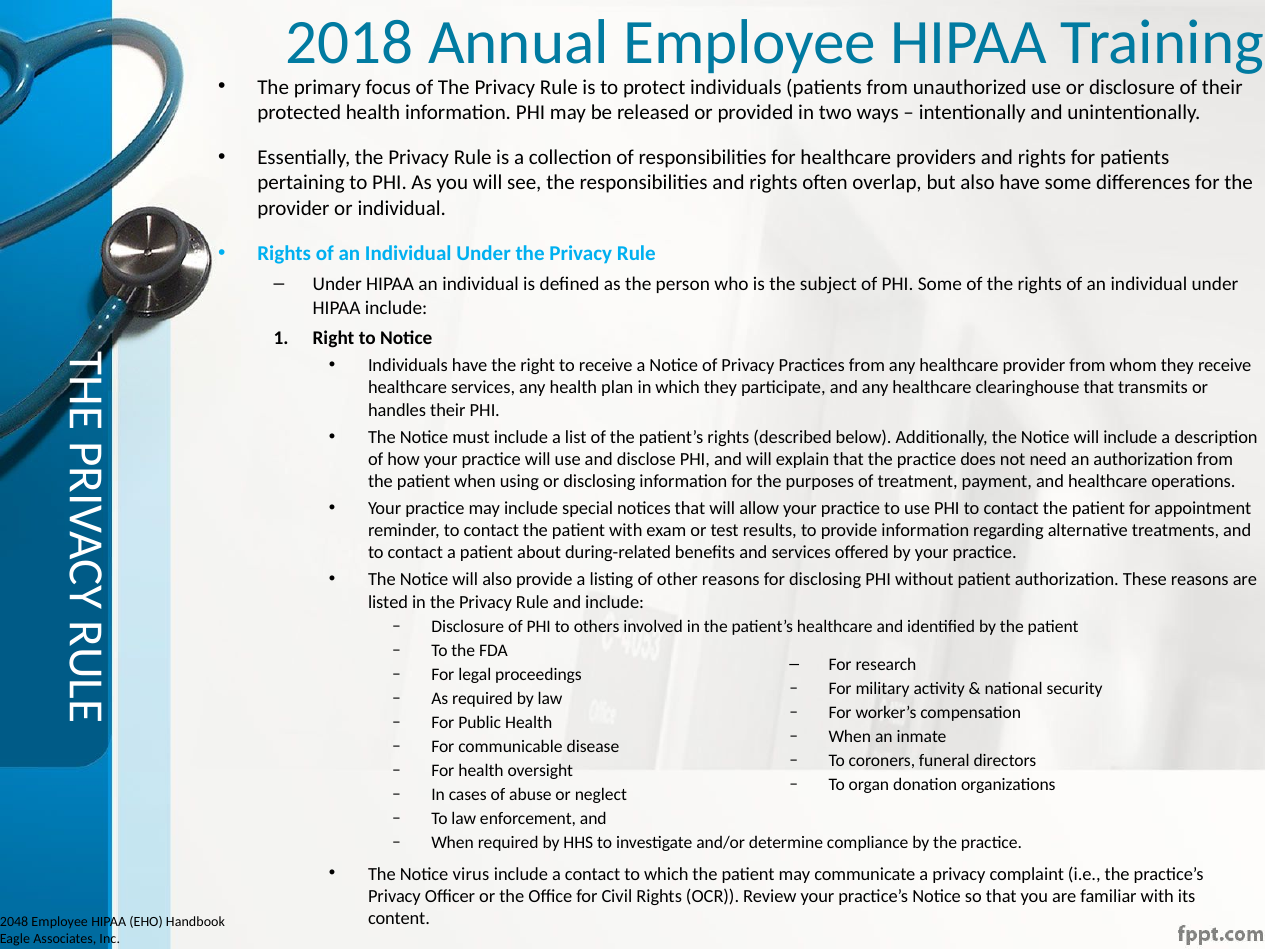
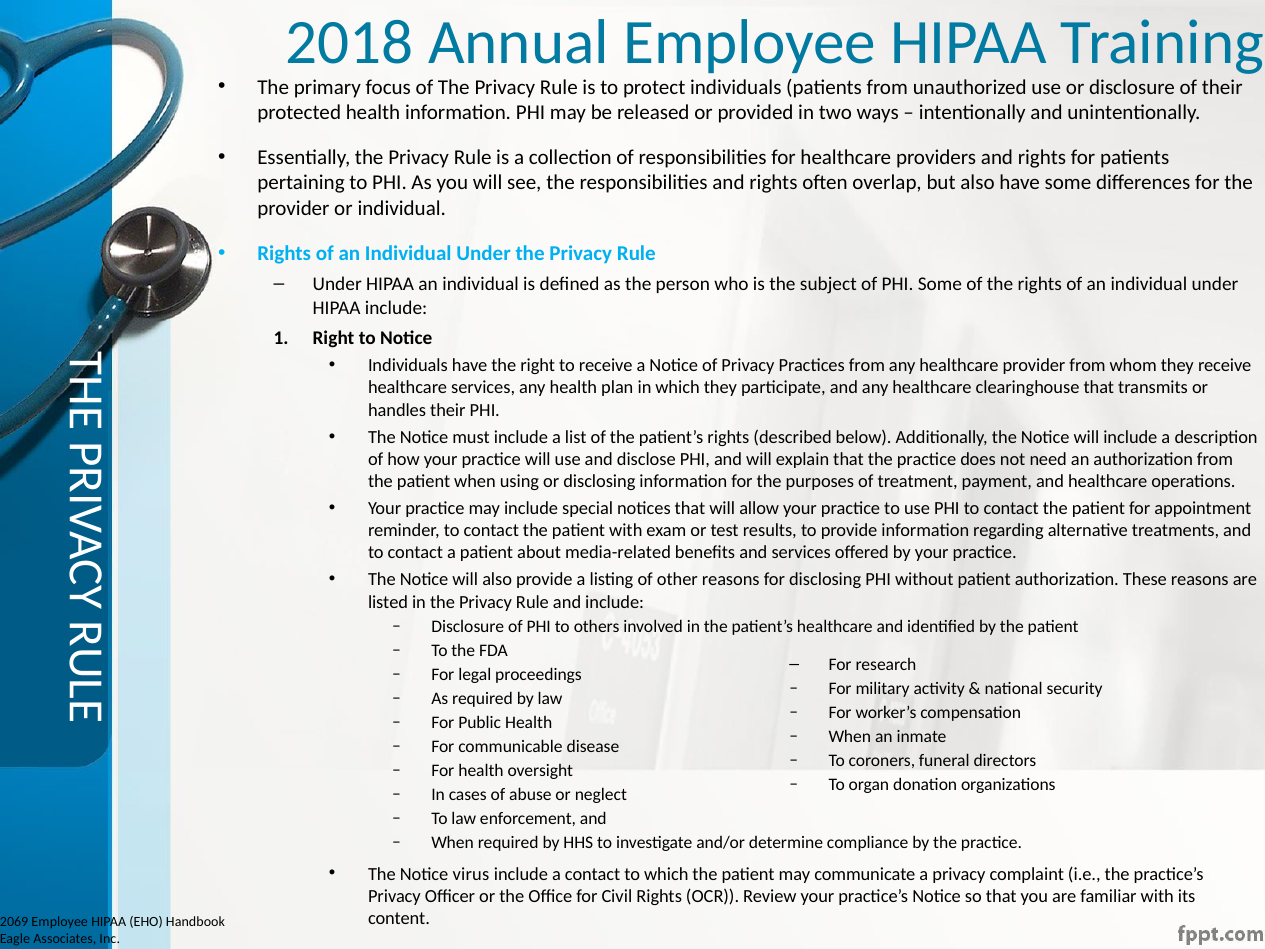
during-related: during-related -> media-related (618, 553)
2048: 2048 -> 2069 (14, 922)
